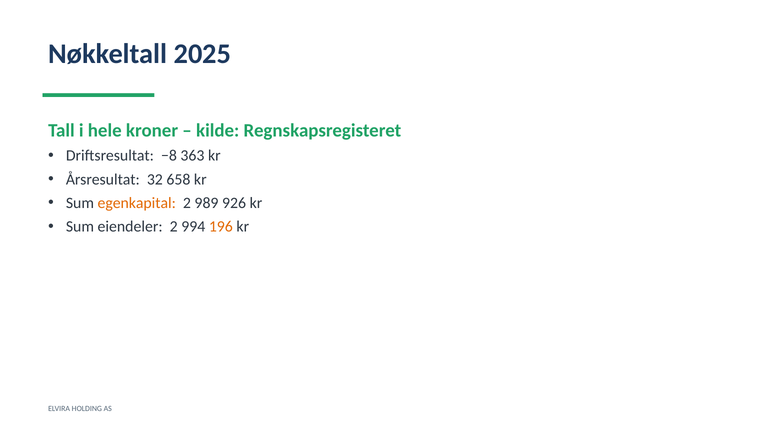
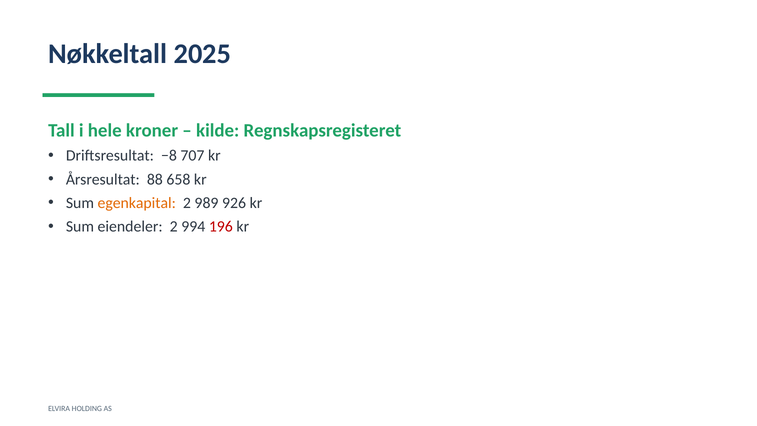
363: 363 -> 707 (192, 156)
32: 32 -> 88 (155, 179)
196 colour: orange -> red (221, 227)
